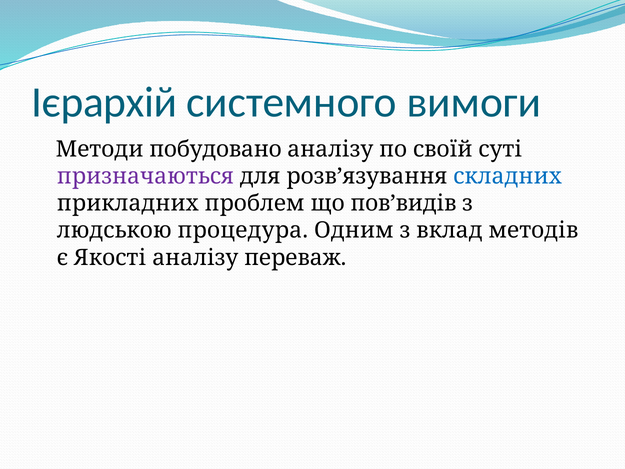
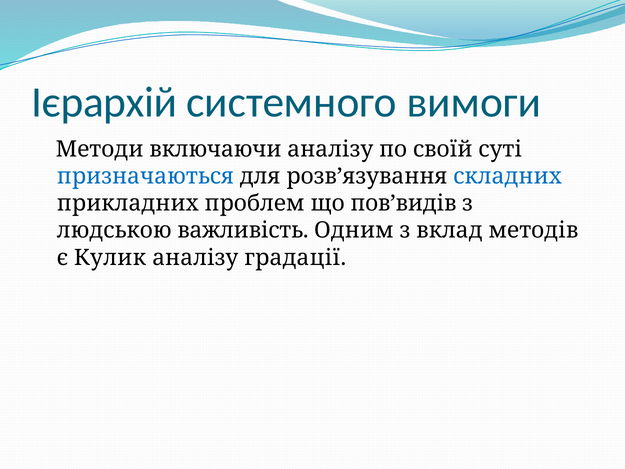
побудовано: побудовано -> включаючи (215, 149)
призначаються colour: purple -> blue (145, 176)
процедура: процедура -> важливість (243, 230)
Якості: Якості -> Кулик (110, 257)
переваж: переваж -> градації (295, 257)
